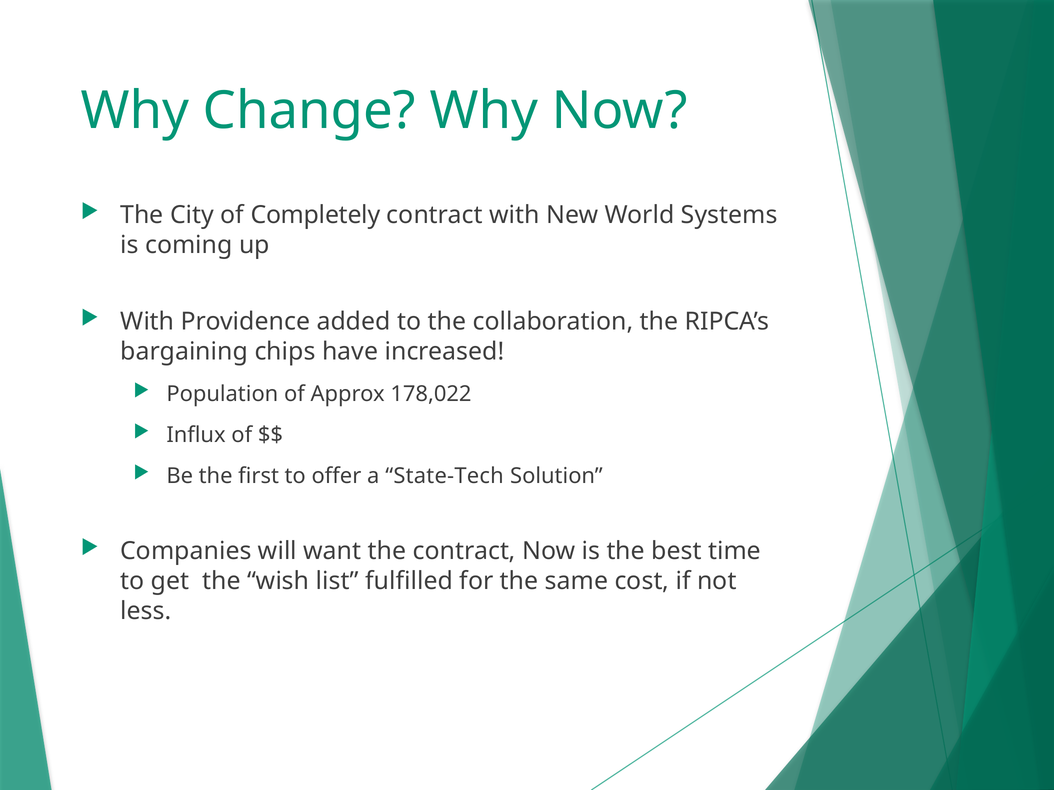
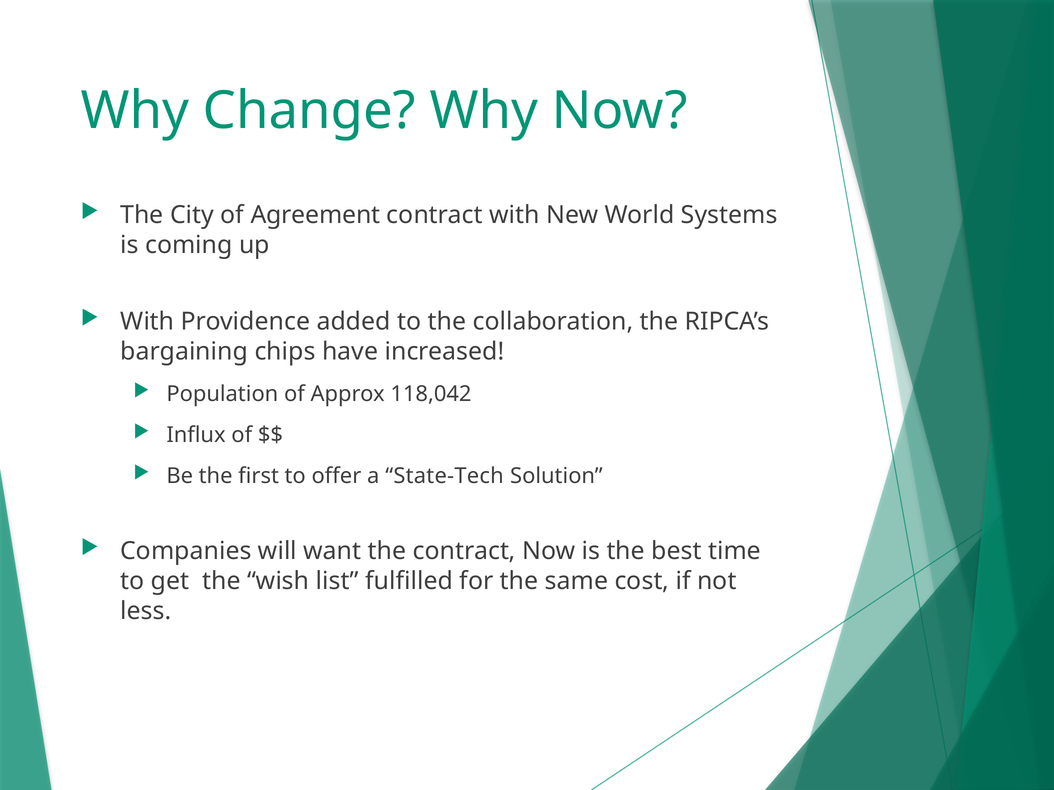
Completely: Completely -> Agreement (315, 215)
178,022: 178,022 -> 118,042 (431, 394)
